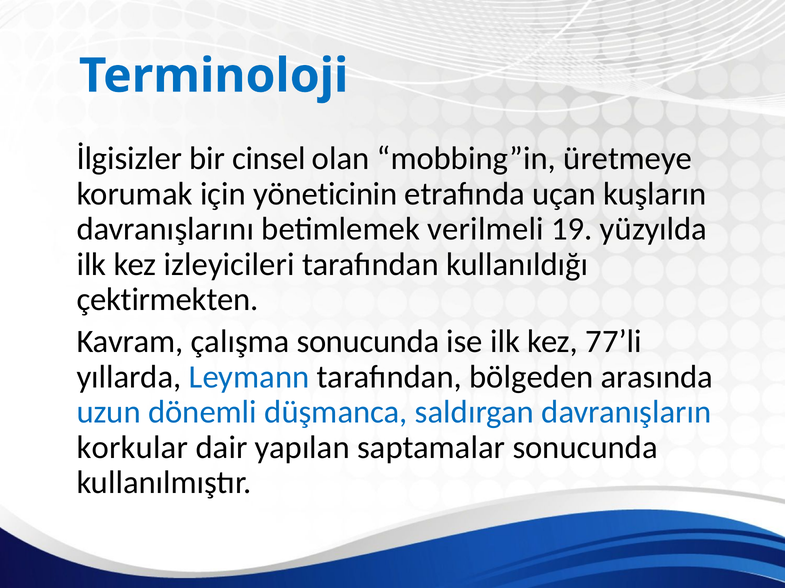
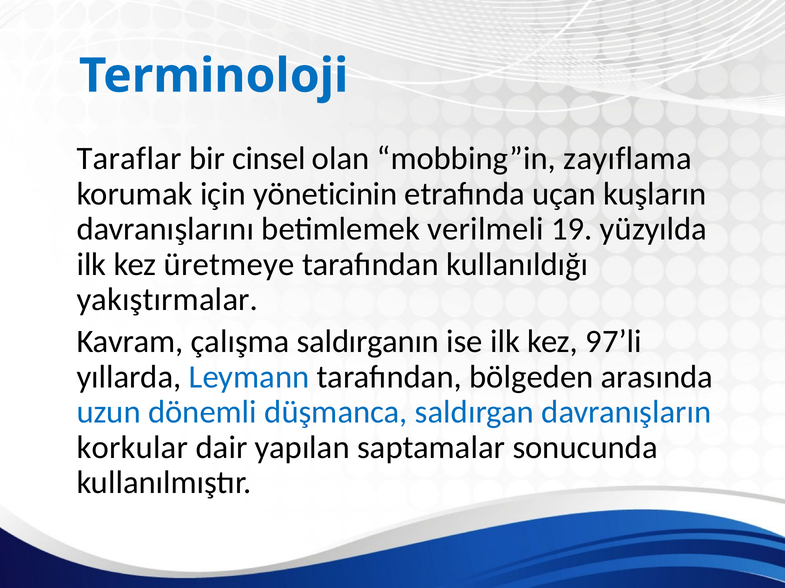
İlgisizler: İlgisizler -> Taraflar (129, 159)
üretmeye: üretmeye -> zayıflama (628, 159)
izleyicileri: izleyicileri -> üretmeye (229, 265)
çektirmekten: çektirmekten -> yakıştırmalar (167, 300)
çalışma sonucunda: sonucunda -> saldırganın (368, 342)
77’li: 77’li -> 97’li (614, 342)
